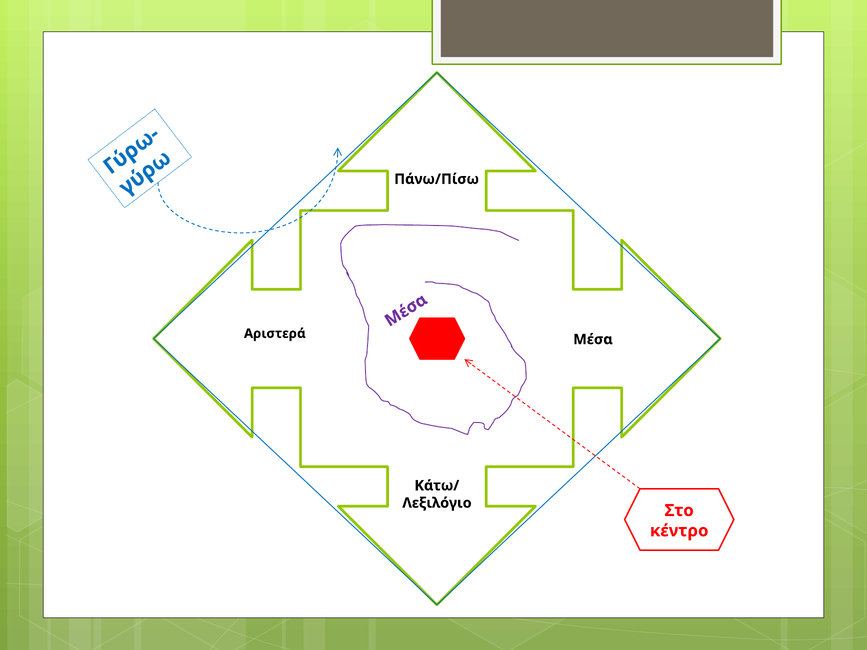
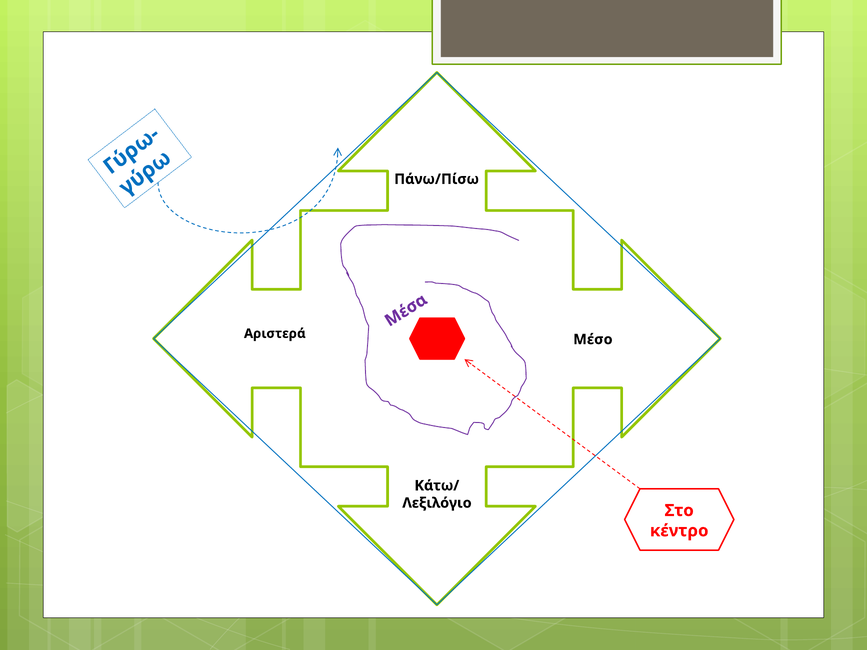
Μέσα: Μέσα -> Μέσο (593, 340)
